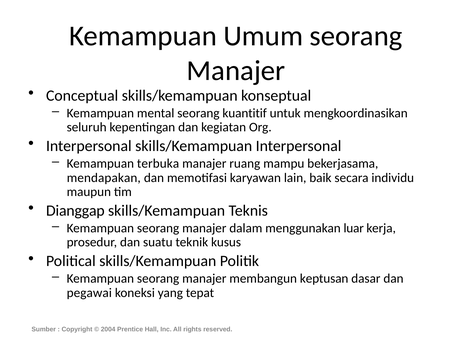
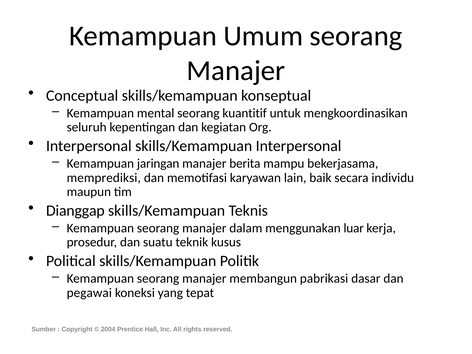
terbuka: terbuka -> jaringan (158, 164)
ruang: ruang -> berita (245, 164)
mendapakan: mendapakan -> memprediksi (104, 178)
keptusan: keptusan -> pabrikasi (324, 279)
